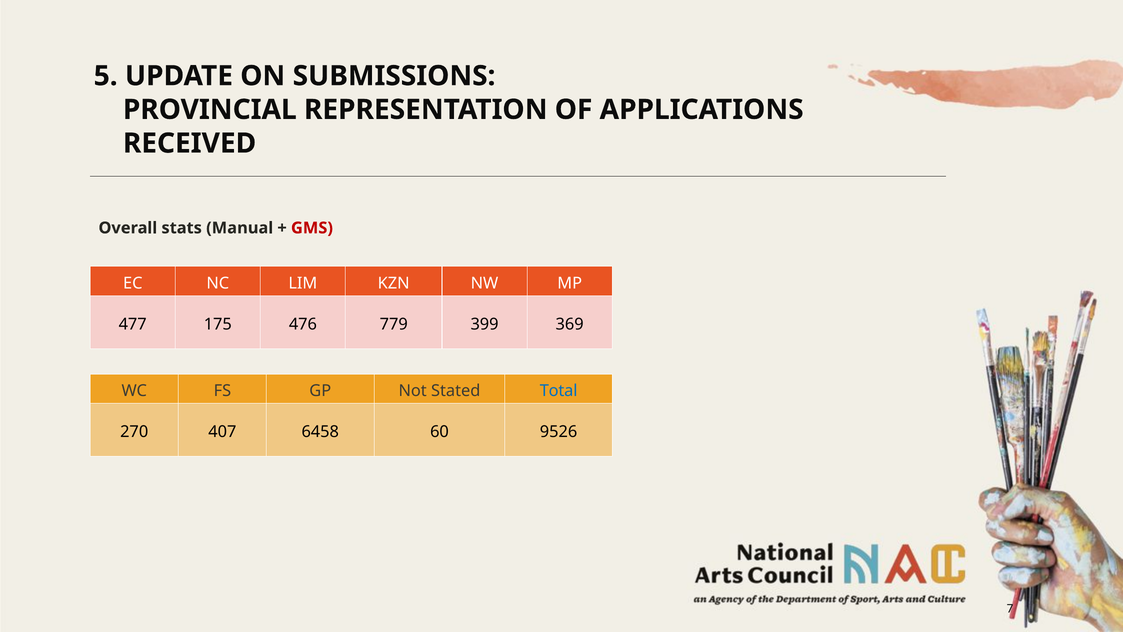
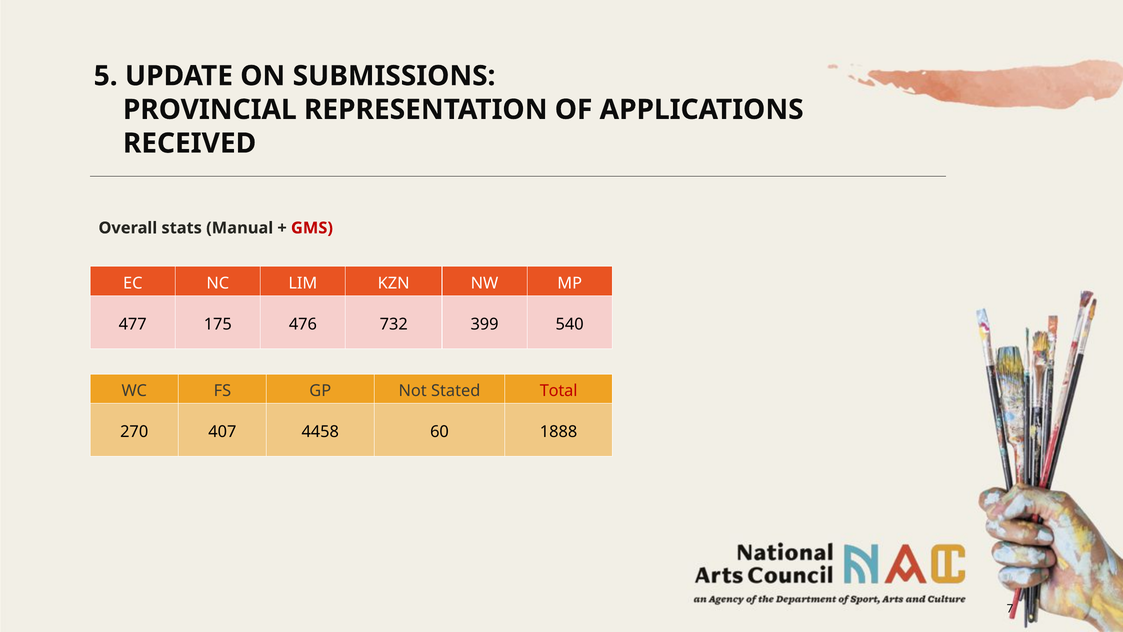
779: 779 -> 732 (394, 324)
369: 369 -> 540 (570, 324)
Total colour: blue -> red (559, 391)
6458: 6458 -> 4458 (320, 432)
9526: 9526 -> 1888 (559, 432)
